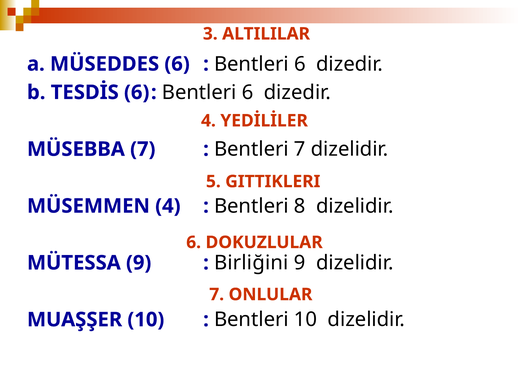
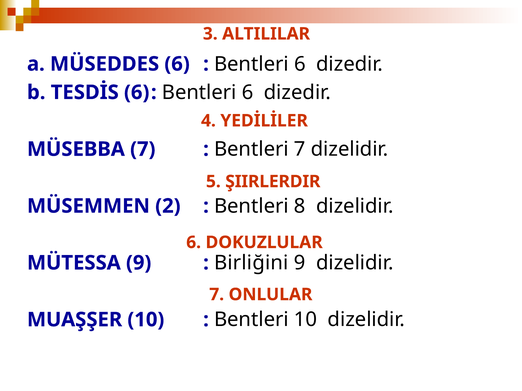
GITTIKLERI: GITTIKLERI -> ŞIIRLERDIR (273, 182)
MÜSEMMEN 4: 4 -> 2 (168, 206)
